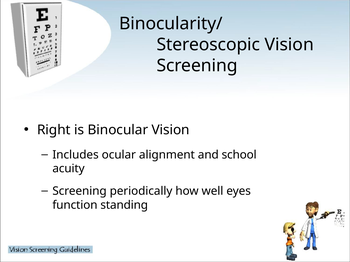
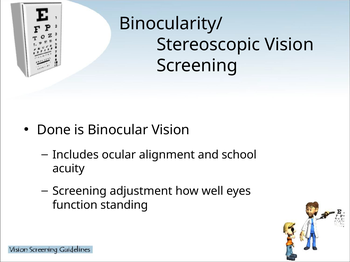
Right: Right -> Done (54, 130)
periodically: periodically -> adjustment (141, 191)
